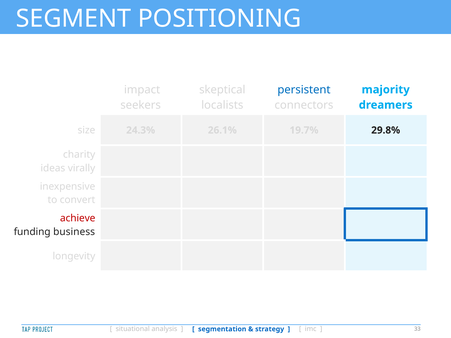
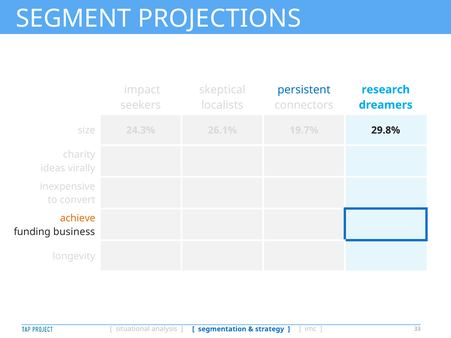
POSITIONING: POSITIONING -> PROJECTIONS (219, 19)
majority: majority -> research (386, 90)
achieve colour: red -> orange (78, 218)
